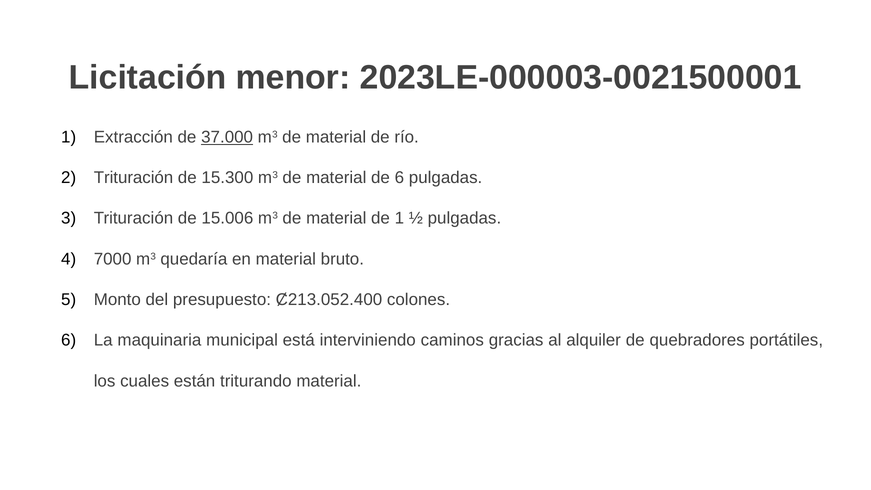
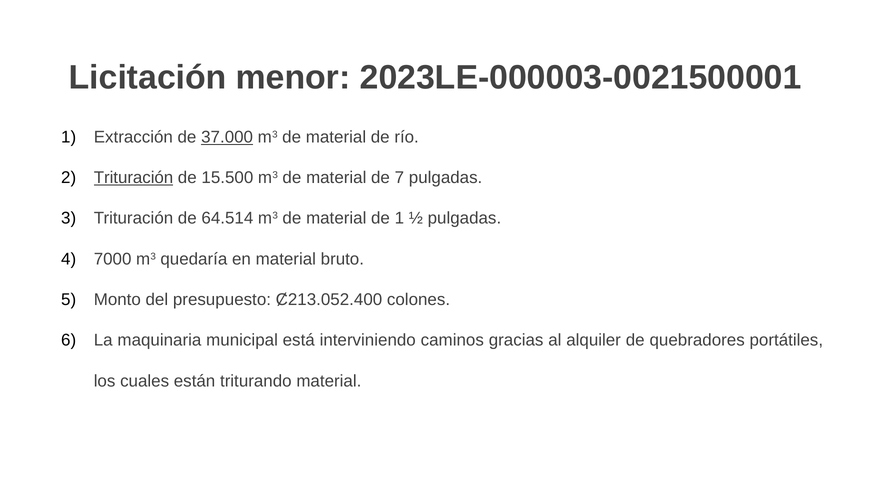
Trituración underline: none -> present (134, 178)
15.300: 15.300 -> 15.500 (227, 178)
de 6: 6 -> 7 (399, 178)
15.006: 15.006 -> 64.514 (227, 218)
